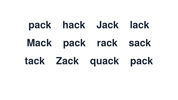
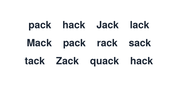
quack pack: pack -> hack (142, 61)
